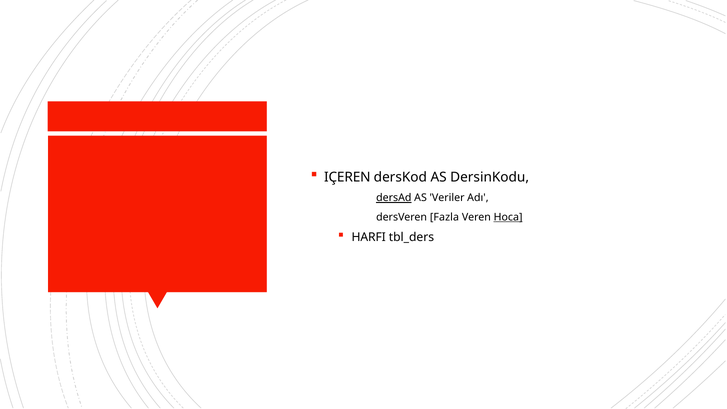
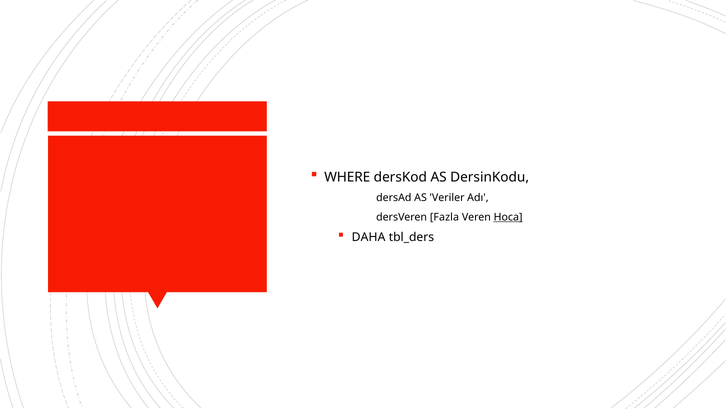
IÇEREN: IÇEREN -> WHERE (347, 177)
dersAd underline: present -> none (394, 198)
HARFI: HARFI -> DAHA (369, 237)
